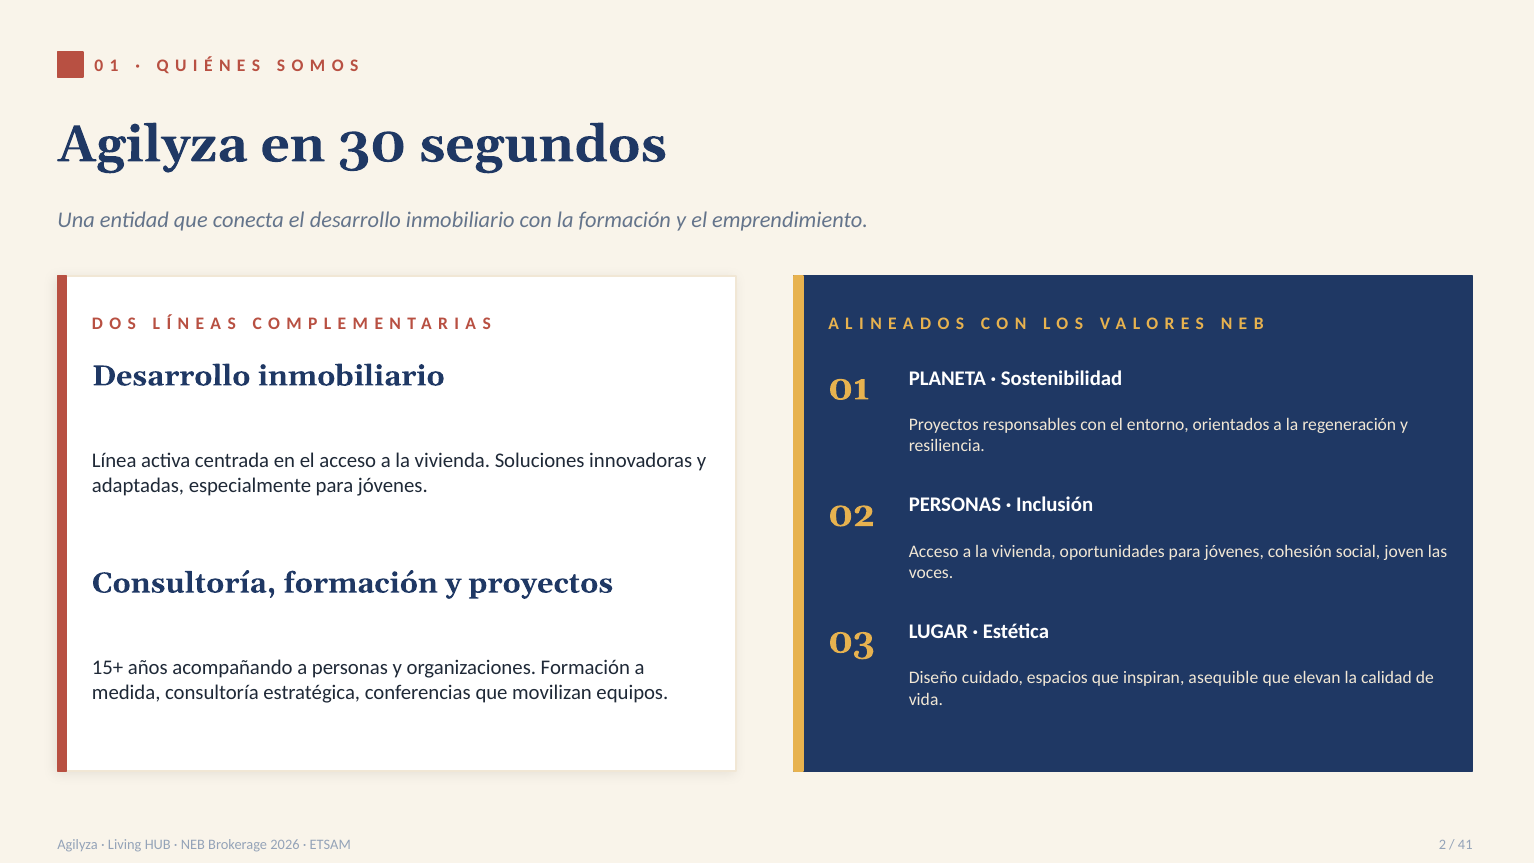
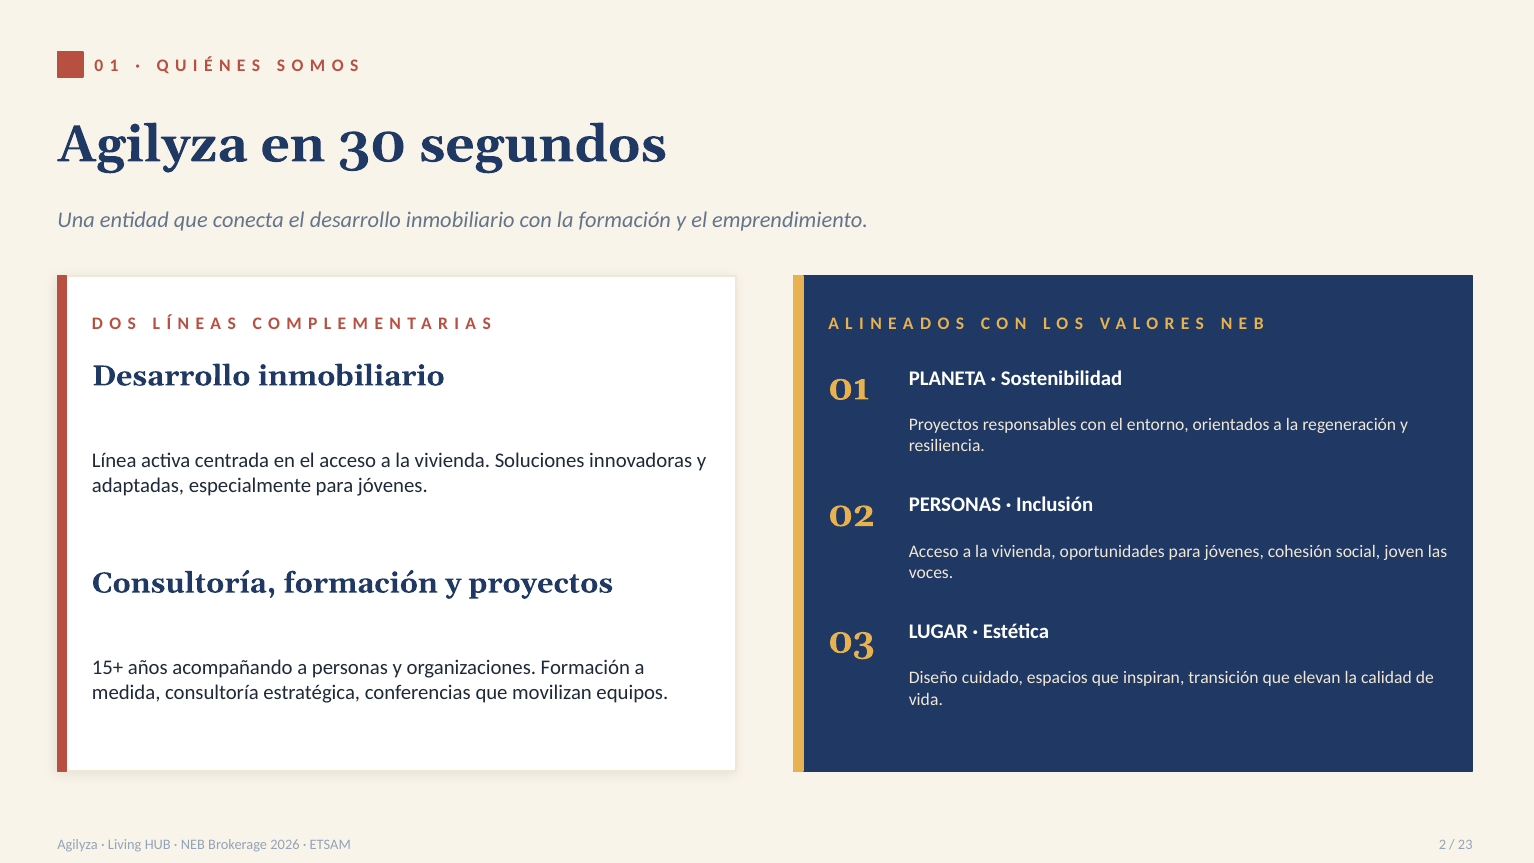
asequible: asequible -> transición (1223, 678)
41: 41 -> 23 (1465, 844)
